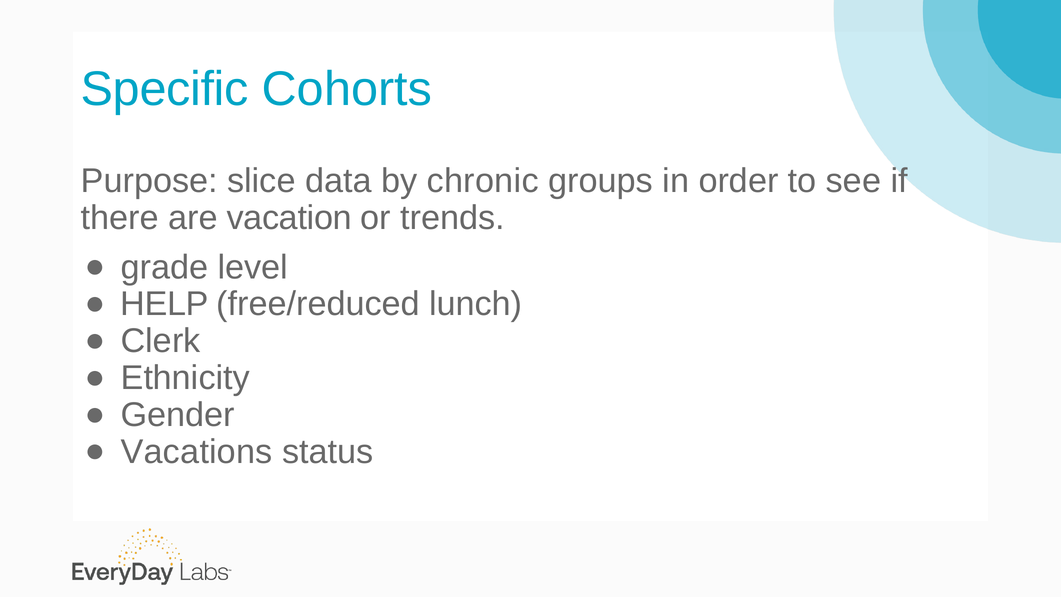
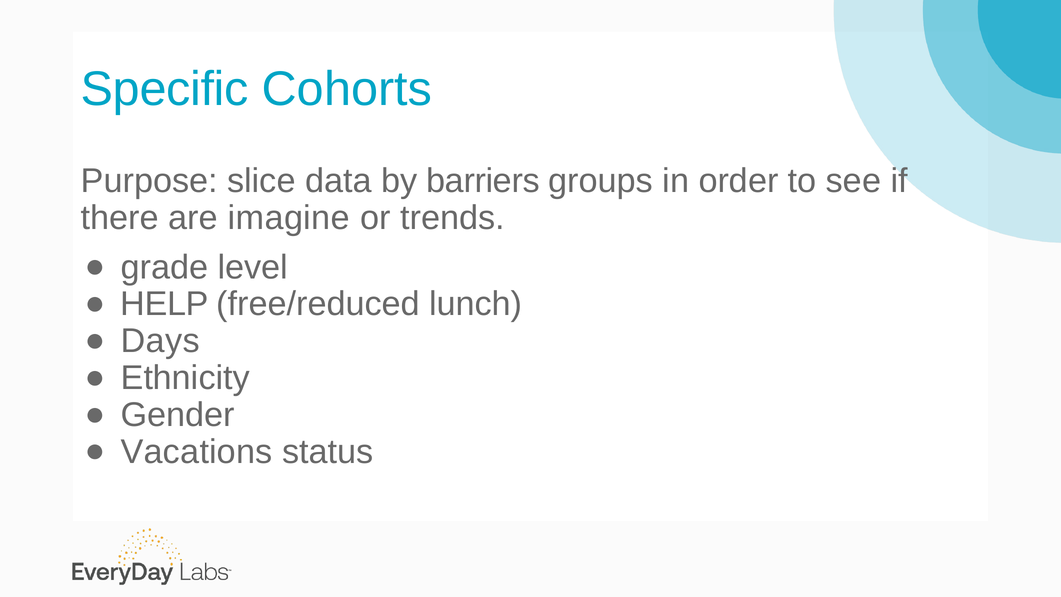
chronic: chronic -> barriers (483, 181)
vacation: vacation -> imagine (289, 218)
Clerk: Clerk -> Days (160, 341)
